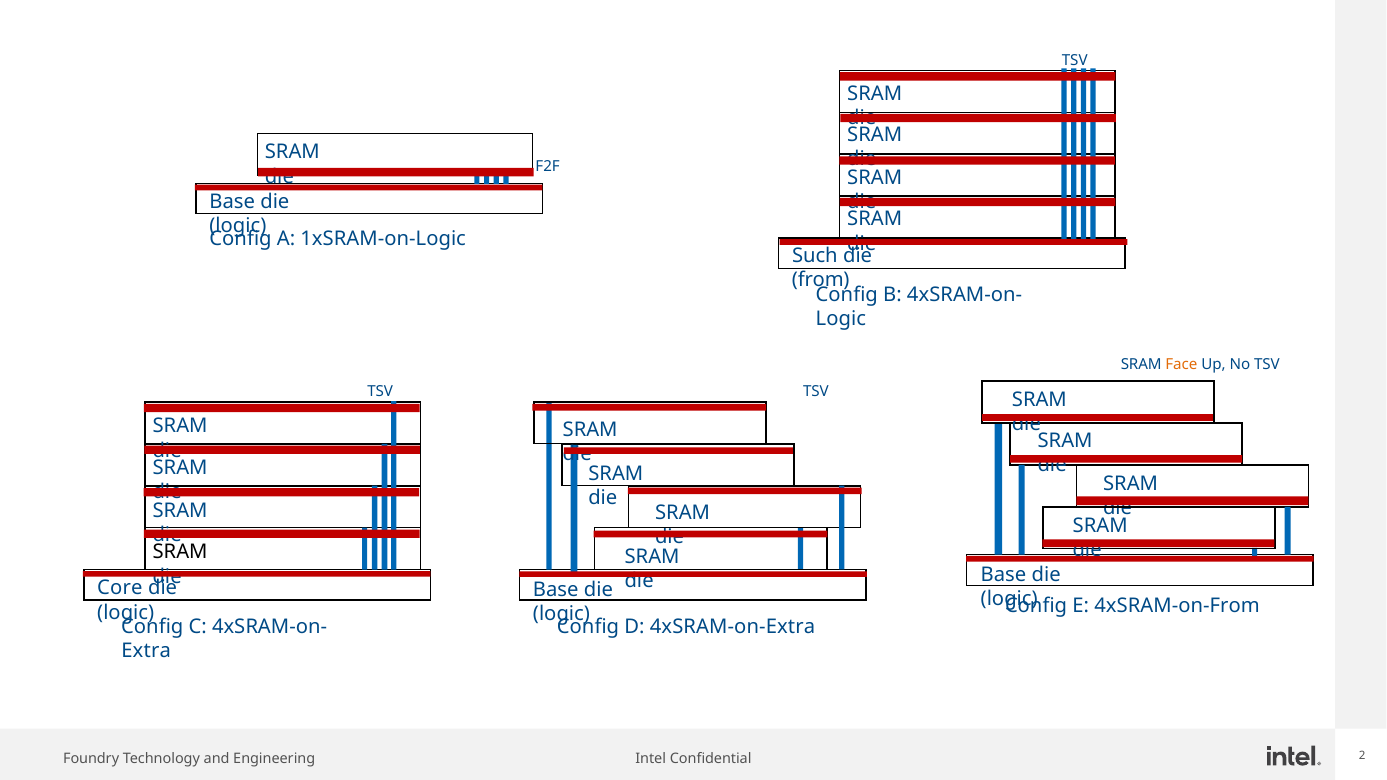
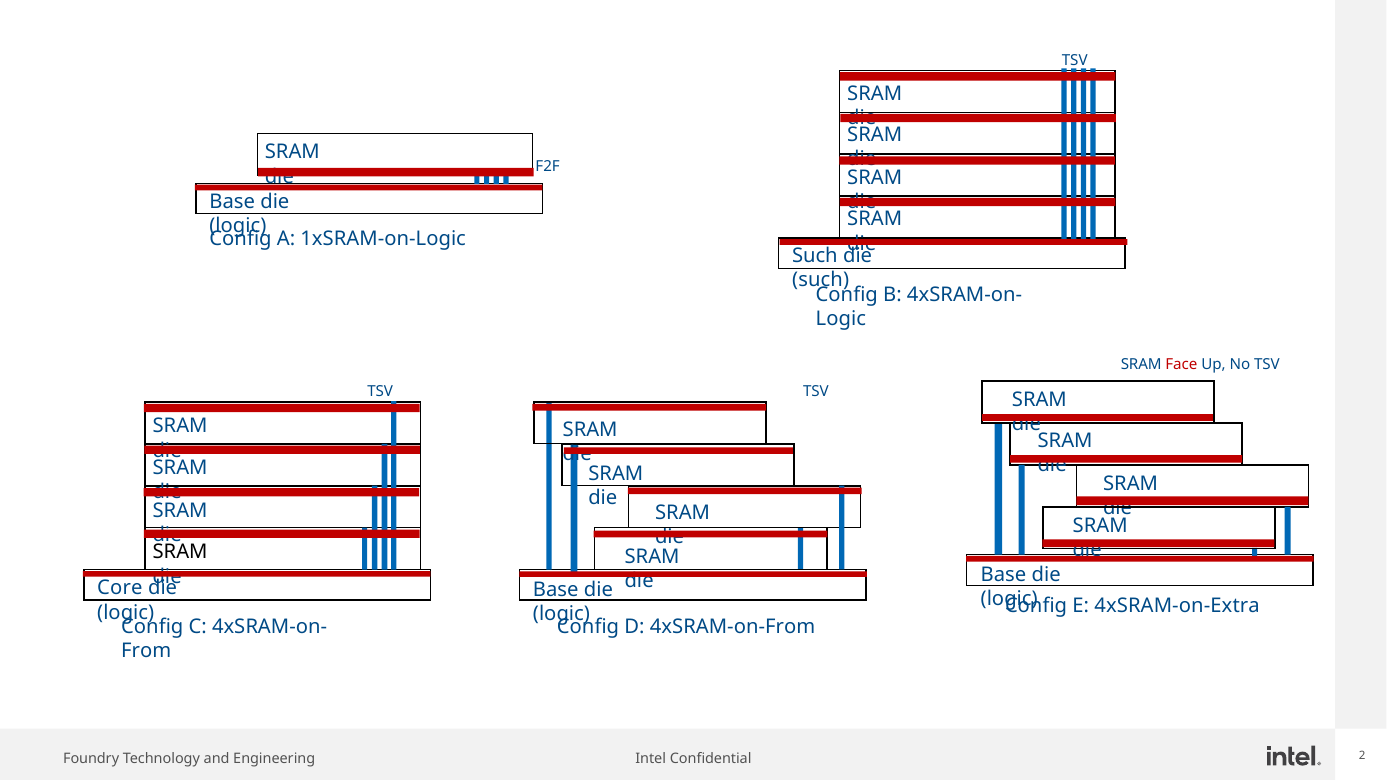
from: from -> such (821, 280)
Face colour: orange -> red (1181, 365)
4xSRAM-on-From: 4xSRAM-on-From -> 4xSRAM-on-Extra (1177, 606)
4xSRAM-on-Extra: 4xSRAM-on-Extra -> 4xSRAM-on-From (732, 627)
Extra: Extra -> From (146, 651)
